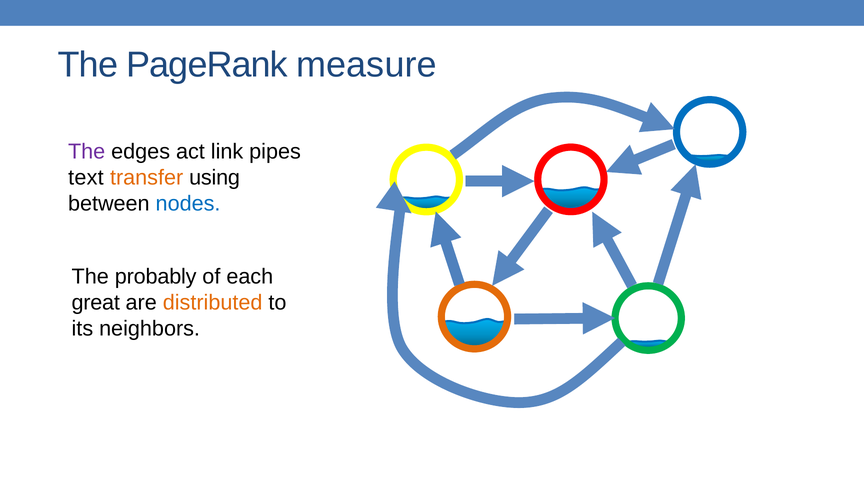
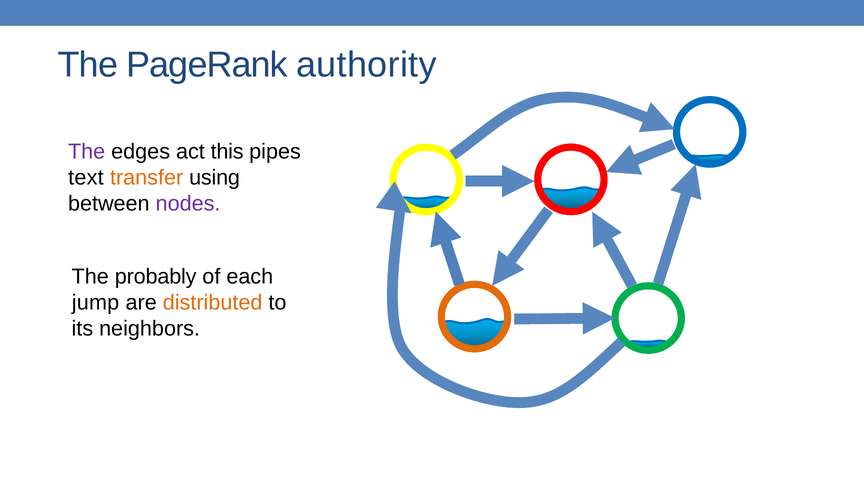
measure: measure -> authority (366, 65)
link: link -> this (227, 152)
nodes colour: blue -> purple (188, 204)
great: great -> jump (95, 303)
